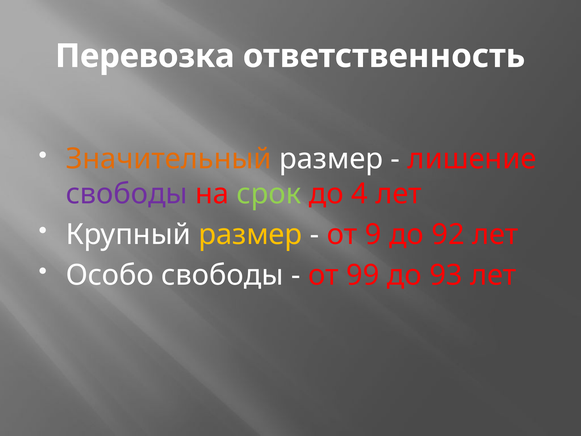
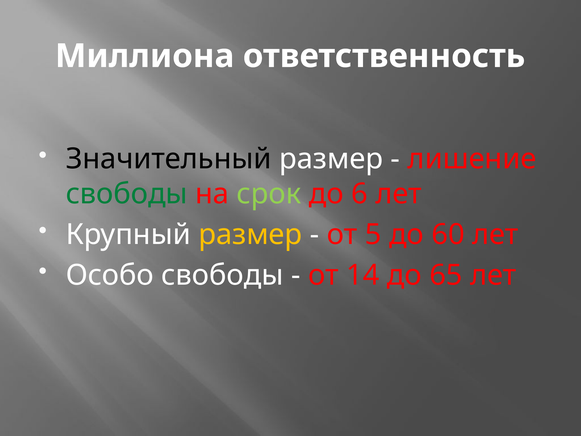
Перевозка: Перевозка -> Миллиона (145, 56)
Значительный colour: orange -> black (169, 159)
свободы colour: purple -> green (127, 194)
4: 4 -> 6 (360, 194)
9: 9 -> 5 (373, 234)
92: 92 -> 60 (448, 234)
99: 99 -> 14 (363, 275)
93: 93 -> 65 (446, 275)
